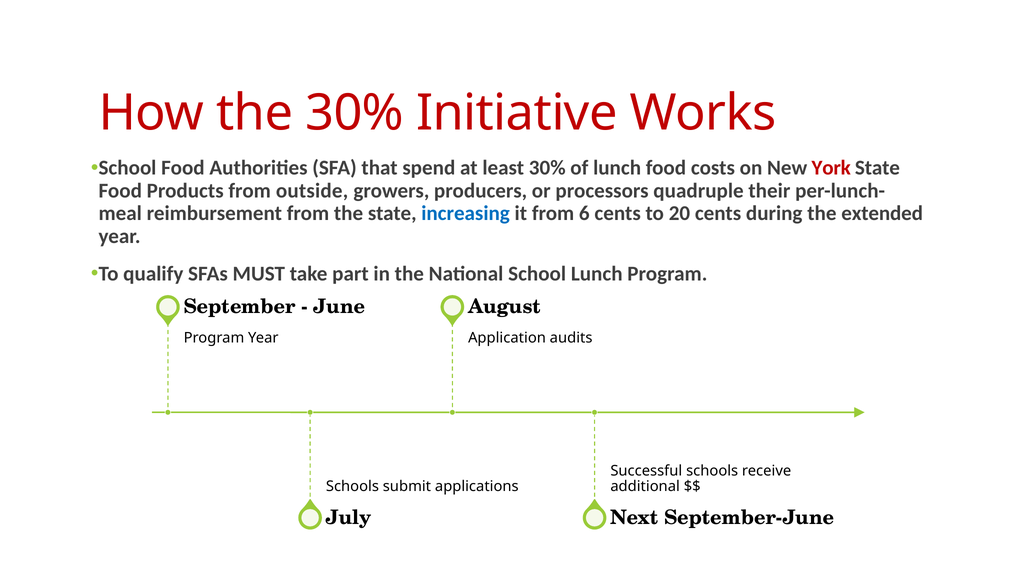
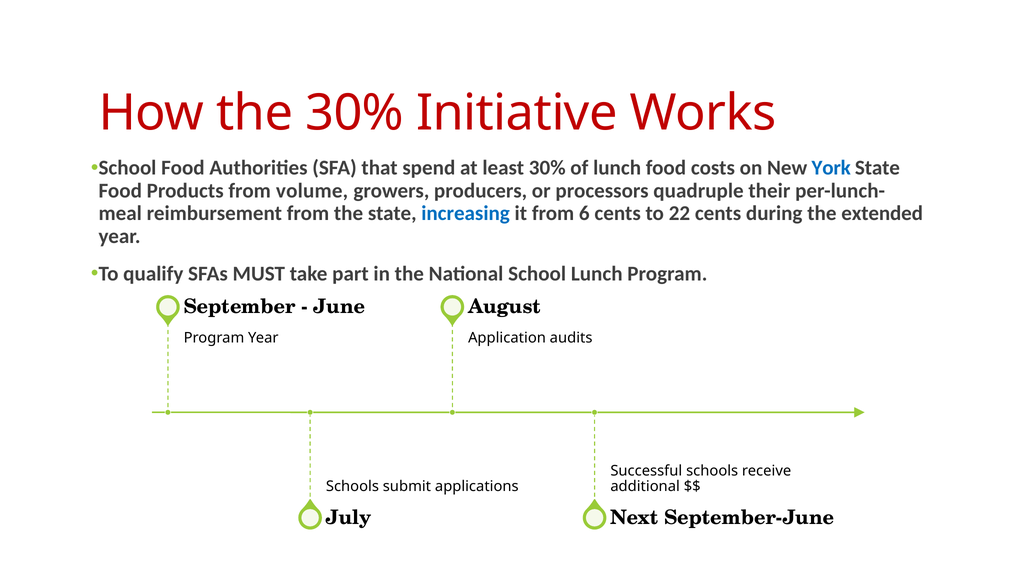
York colour: red -> blue (831, 168)
outside: outside -> volume (312, 191)
20: 20 -> 22 (679, 214)
